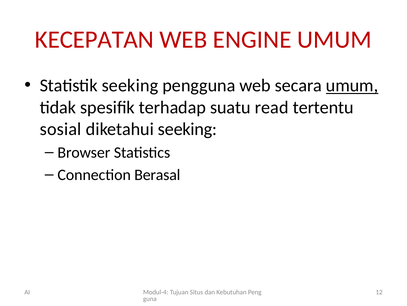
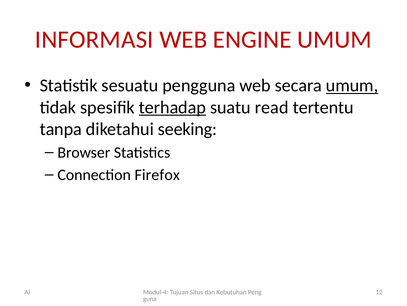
KECEPATAN: KECEPATAN -> INFORMASI (94, 39)
Statistik seeking: seeking -> sesuatu (130, 85)
terhadap underline: none -> present (172, 107)
sosial: sosial -> tanpa (61, 129)
Berasal: Berasal -> Firefox (157, 174)
